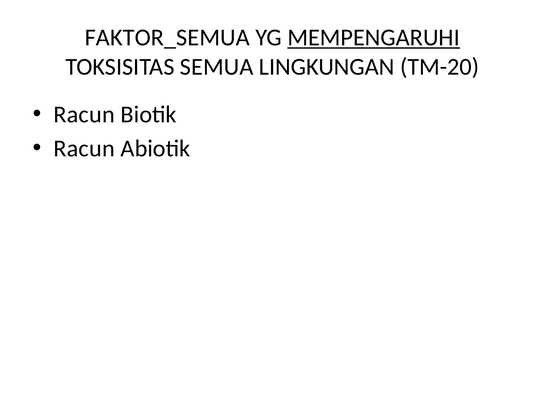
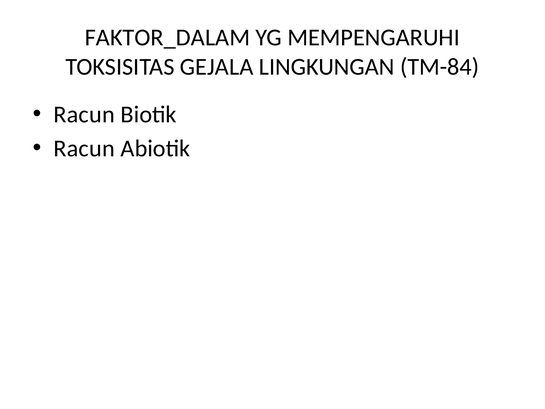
FAKTOR_SEMUA: FAKTOR_SEMUA -> FAKTOR_DALAM (167, 38)
MEMPENGARUHI underline: present -> none (374, 38)
SEMUA: SEMUA -> GEJALA (217, 67)
TM-20: TM-20 -> TM-84 (440, 67)
